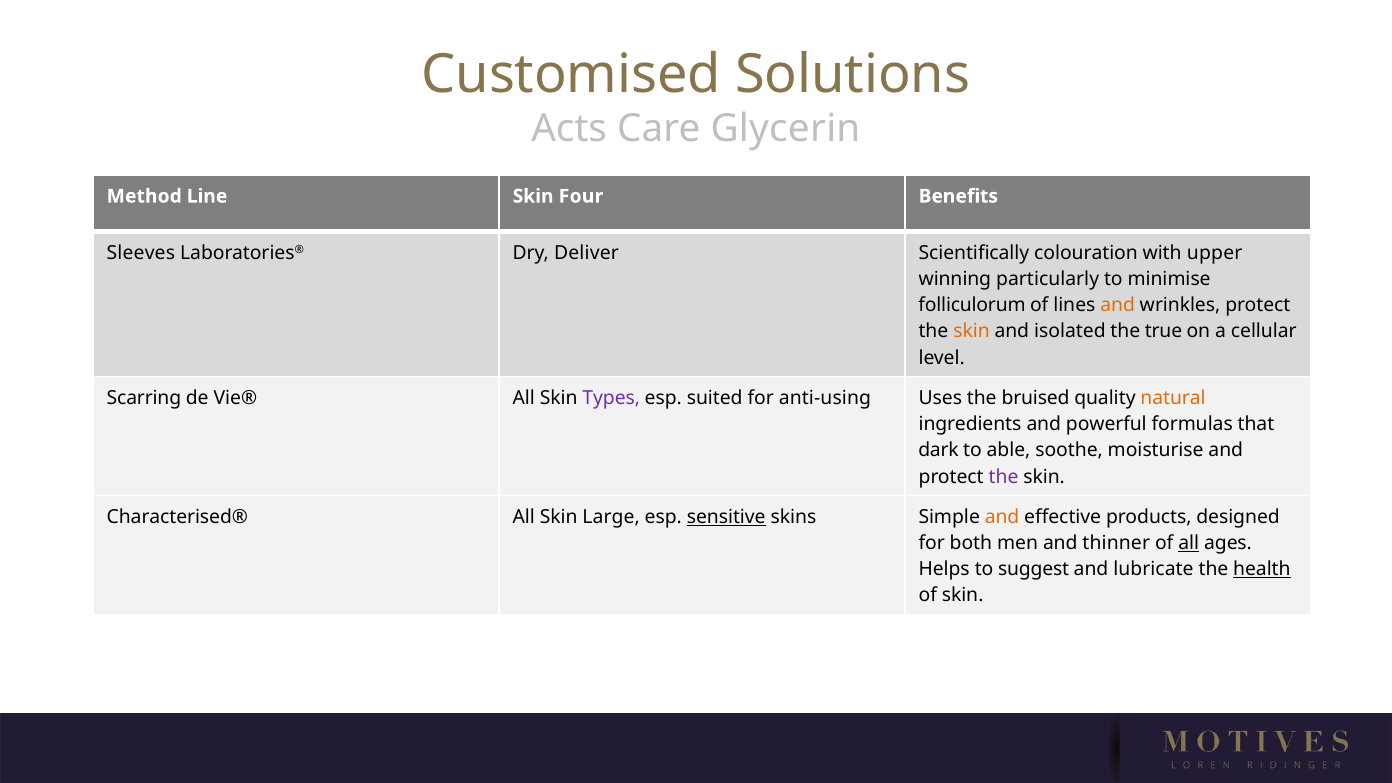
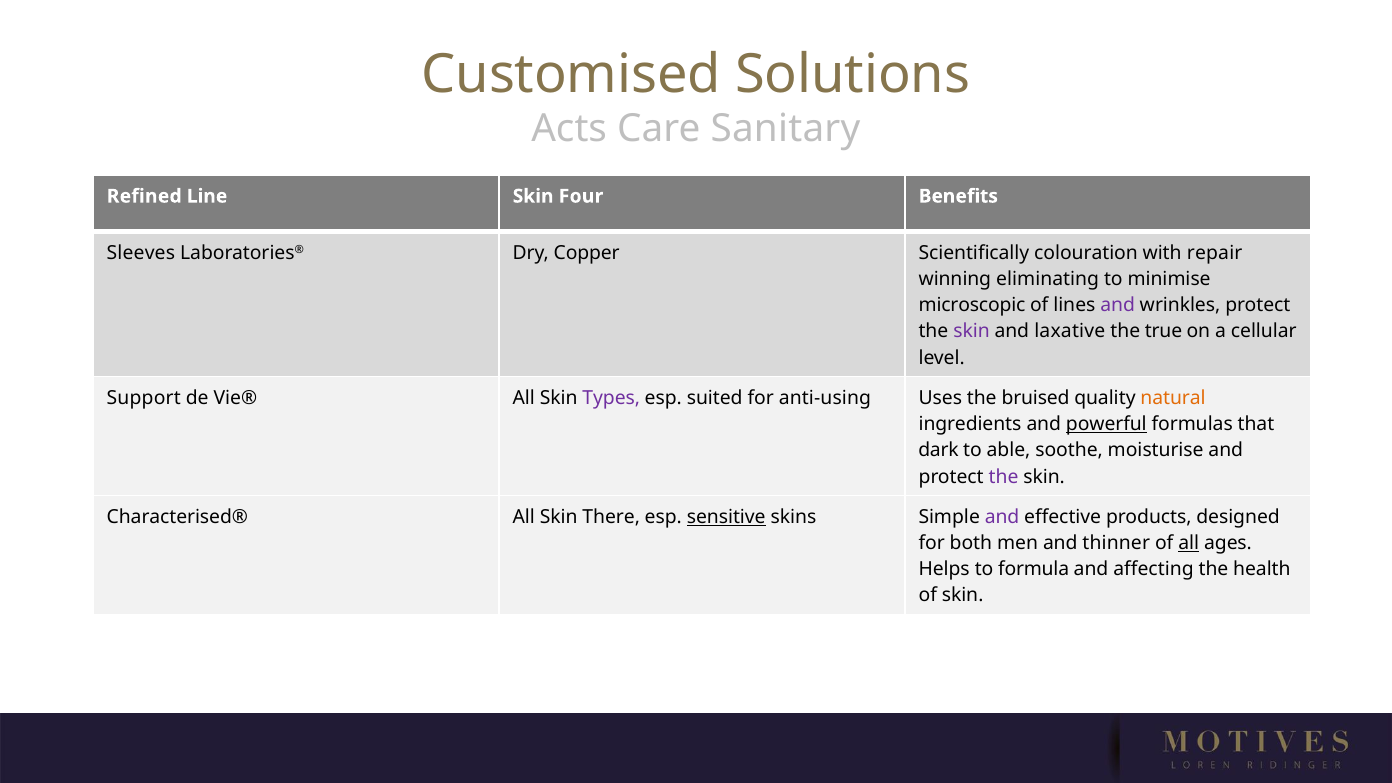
Glycerin: Glycerin -> Sanitary (785, 129)
Method: Method -> Refined (144, 196)
Deliver: Deliver -> Copper (587, 253)
upper: upper -> repair (1215, 253)
particularly: particularly -> eliminating (1048, 279)
folliculorum: folliculorum -> microscopic (972, 305)
and colour: orange -> purple (1118, 305)
skin colour: orange -> purple (972, 331)
isolated: isolated -> laxative (1070, 331)
Scarring: Scarring -> Support (144, 398)
powerful underline: none -> present (1106, 424)
Large: Large -> There (611, 517)
and colour: orange -> purple (1002, 517)
suggest: suggest -> formula (1034, 569)
lubricate: lubricate -> affecting (1153, 569)
health underline: present -> none (1262, 569)
